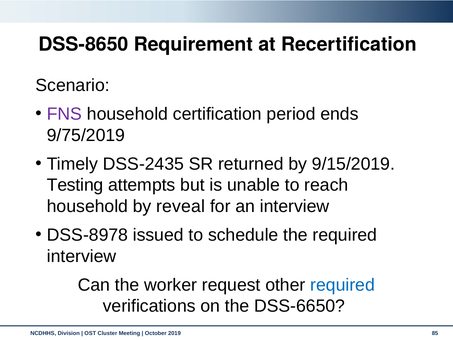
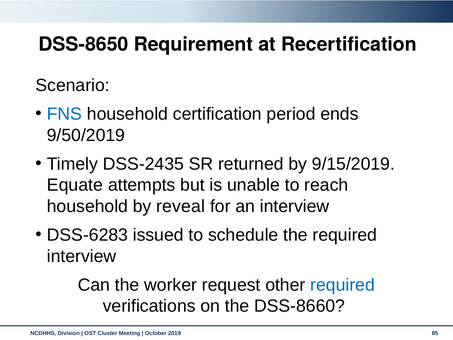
FNS colour: purple -> blue (64, 114)
9/75/2019: 9/75/2019 -> 9/50/2019 (86, 135)
Testing: Testing -> Equate (75, 185)
DSS-8978: DSS-8978 -> DSS-6283 (87, 235)
DSS-6650: DSS-6650 -> DSS-8660 (300, 306)
